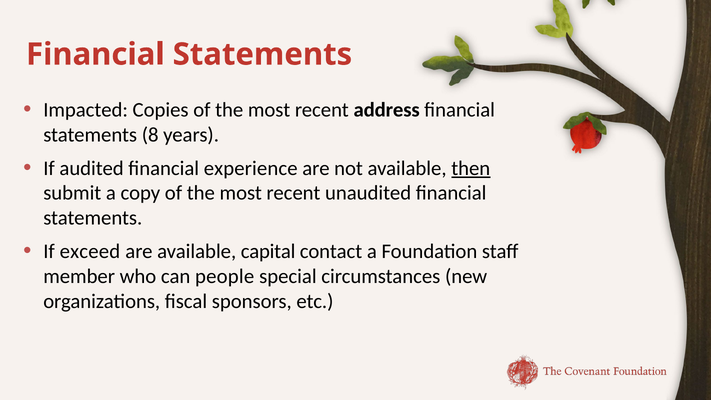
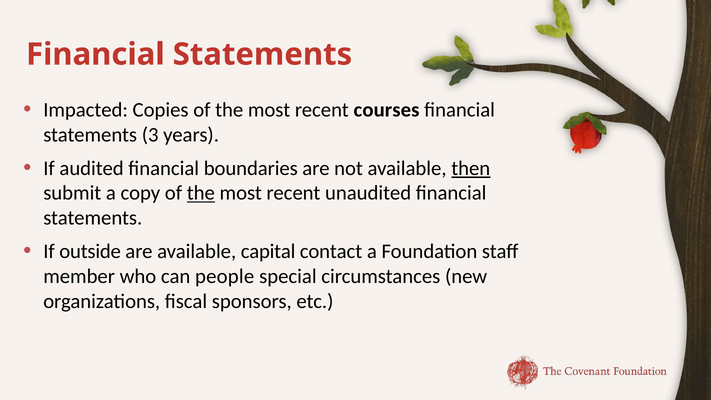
address: address -> courses (387, 110)
8: 8 -> 3 (150, 135)
experience: experience -> boundaries (251, 168)
the underline: none -> present (201, 193)
exceed: exceed -> outside (90, 251)
